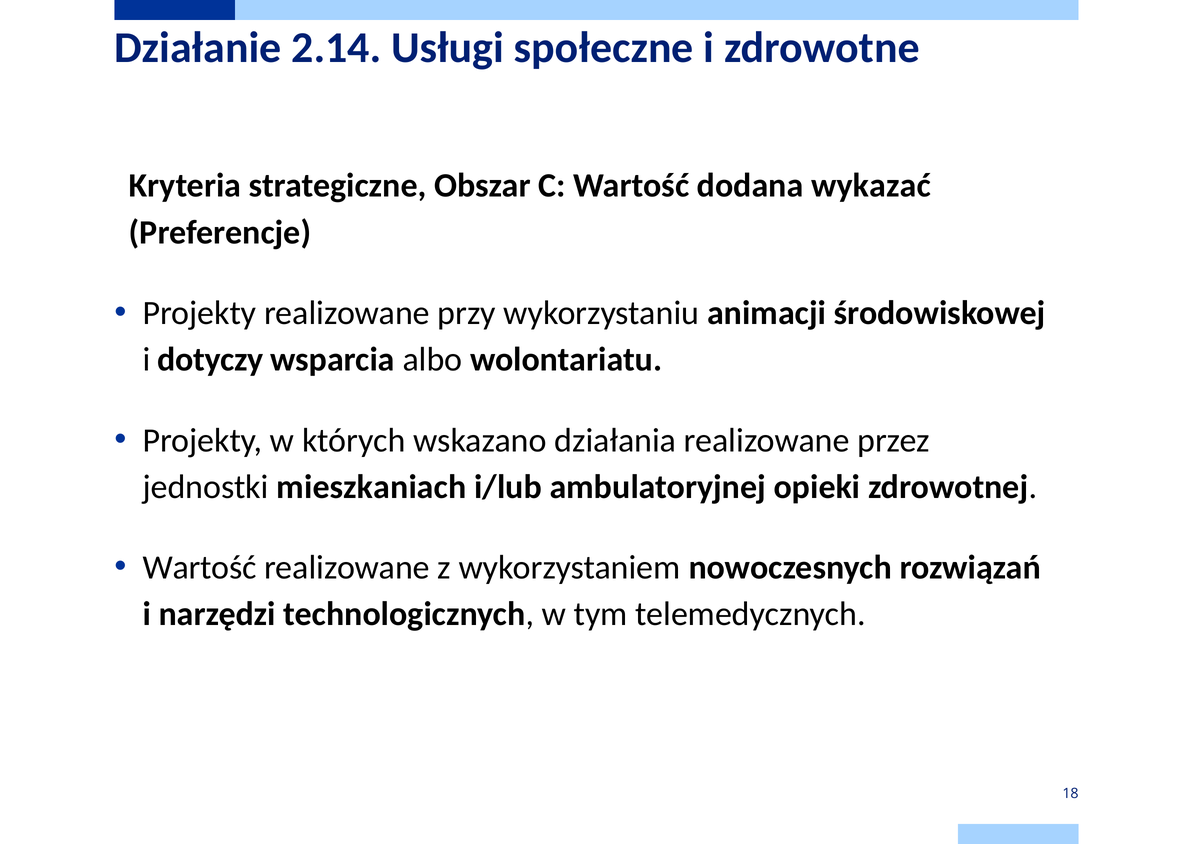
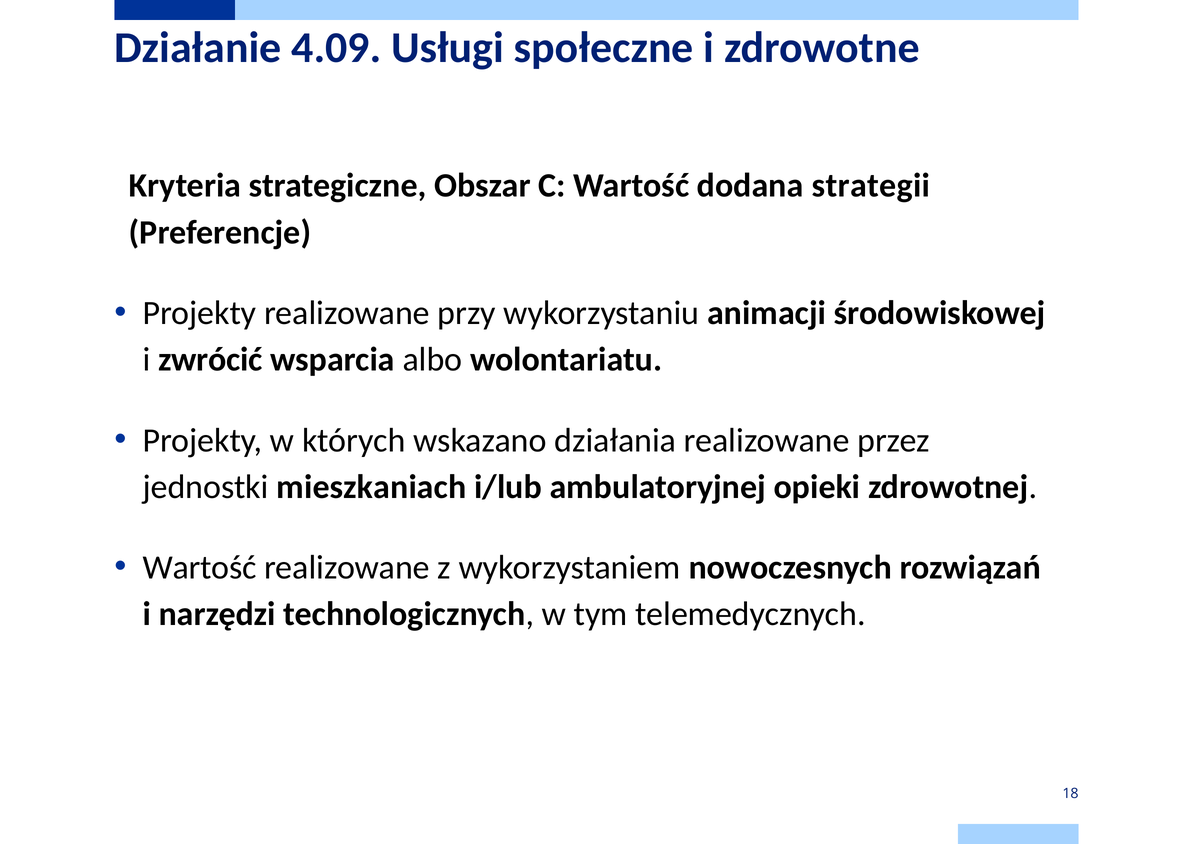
2.14: 2.14 -> 4.09 (336, 48)
wykazać: wykazać -> strategii (871, 186)
dotyczy: dotyczy -> zwrócić (210, 359)
